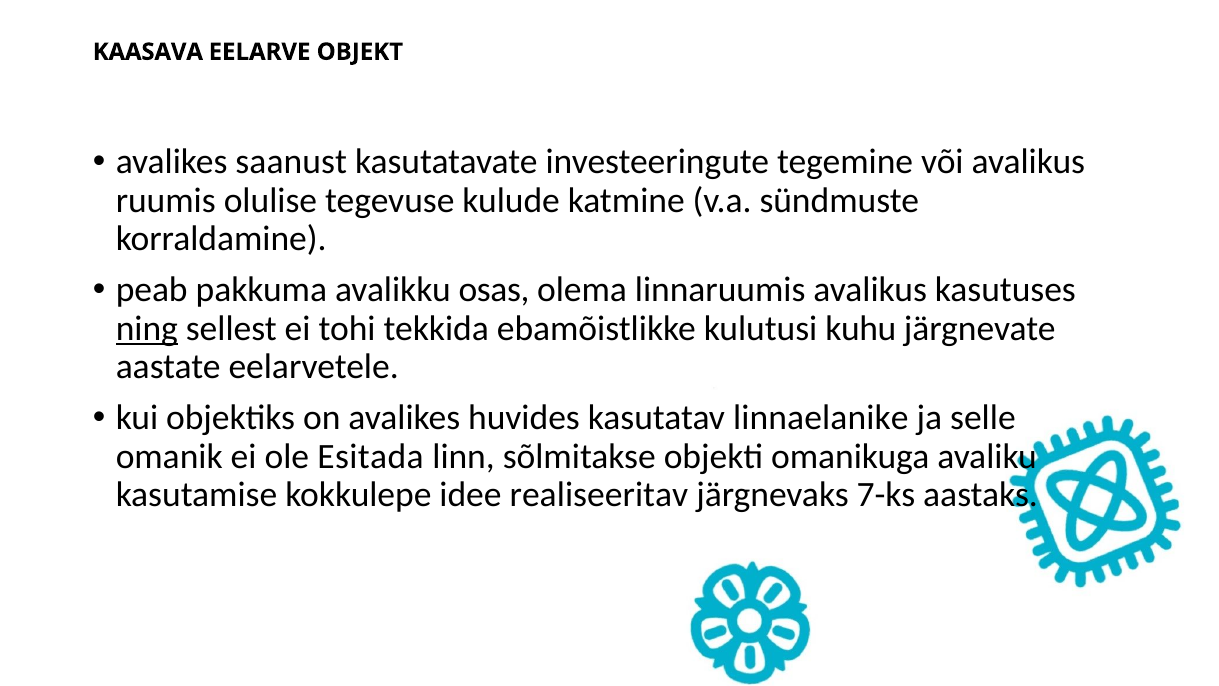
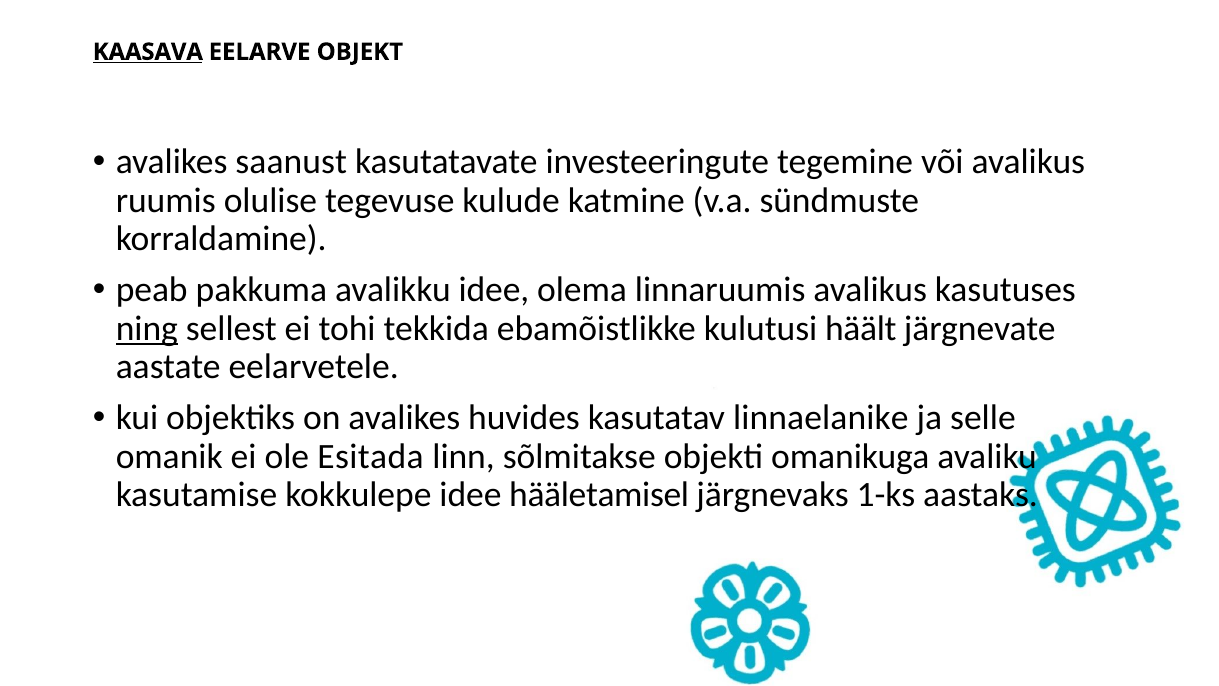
KAASAVA underline: none -> present (148, 52)
avalikku osas: osas -> idee (494, 290)
kuhu: kuhu -> häält (861, 328)
realiseeritav: realiseeritav -> hääletamisel (599, 495)
7-ks: 7-ks -> 1-ks (886, 495)
